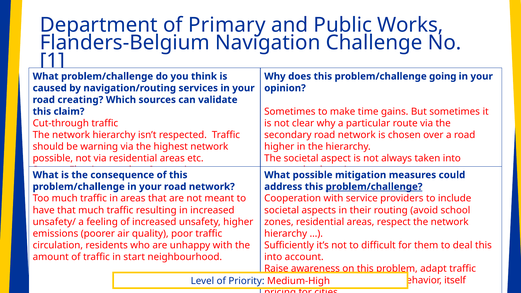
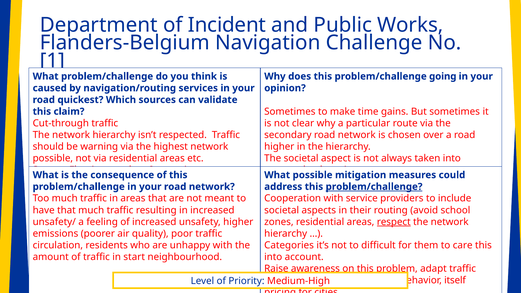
Primary: Primary -> Incident (227, 25)
creating: creating -> quickest (80, 100)
respect underline: none -> present (394, 222)
Sufficiently: Sufficiently -> Categories (289, 245)
deal: deal -> care (463, 245)
